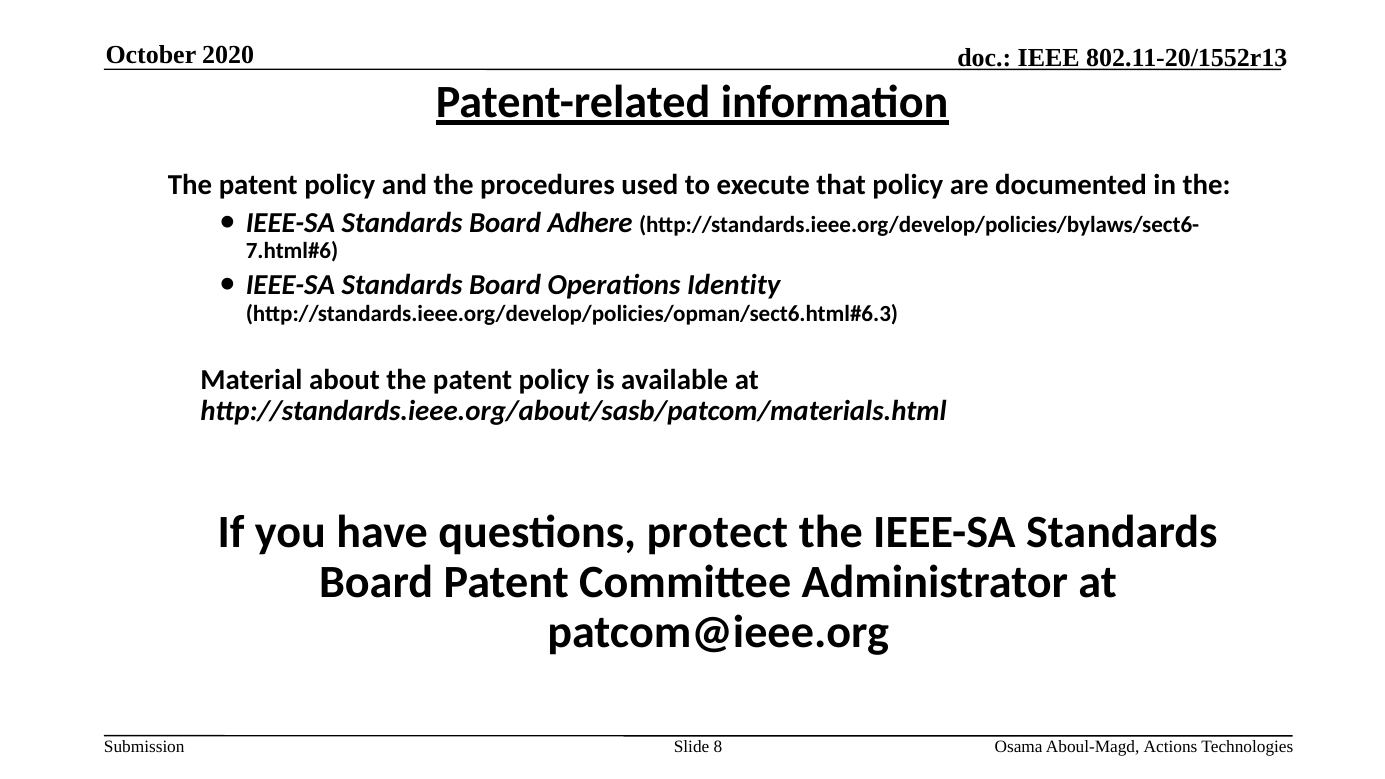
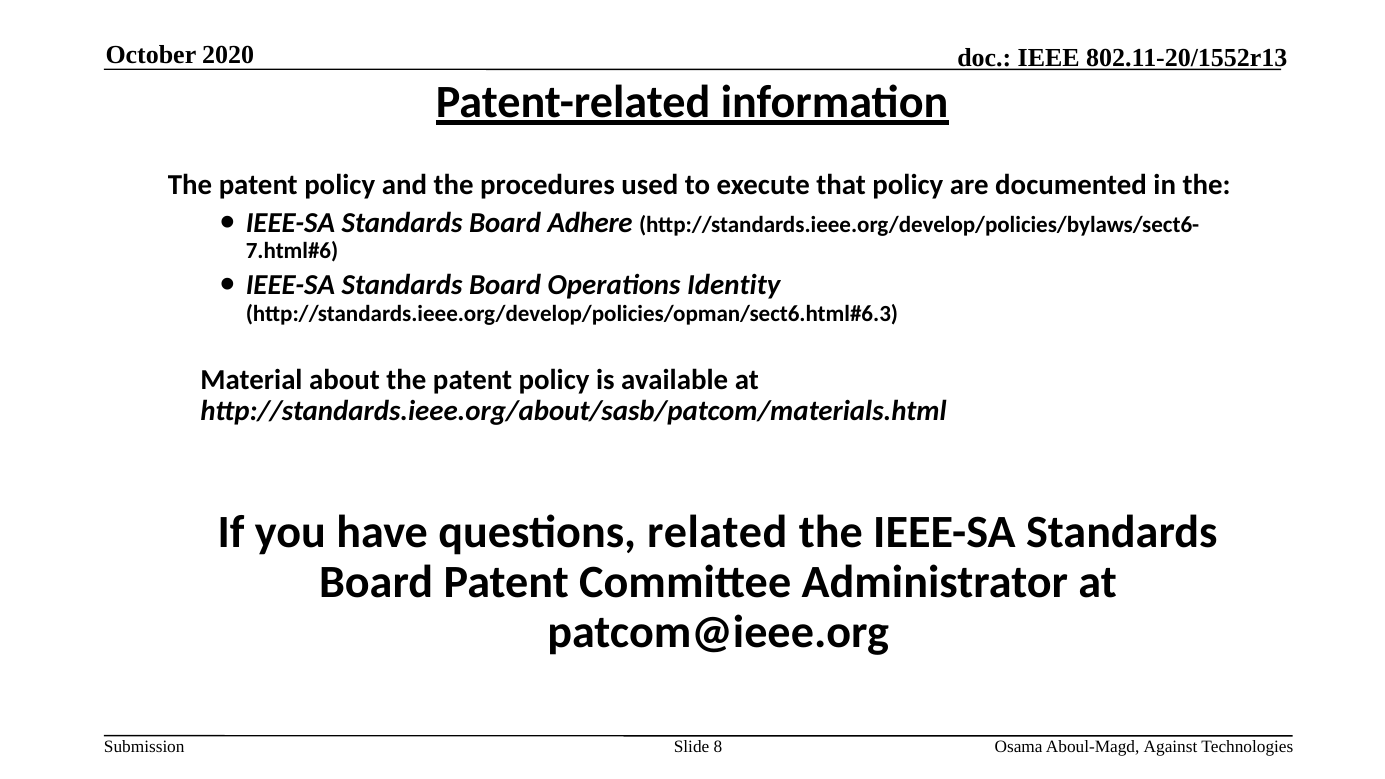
protect: protect -> related (717, 532)
Actions: Actions -> Against (1171, 747)
